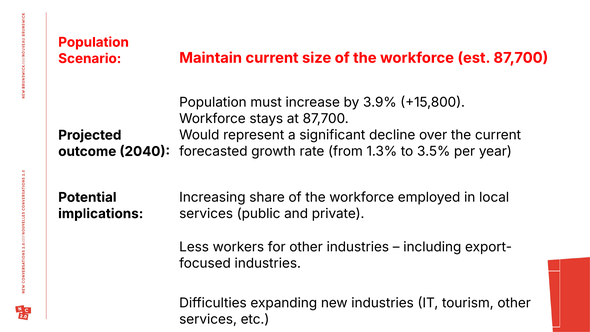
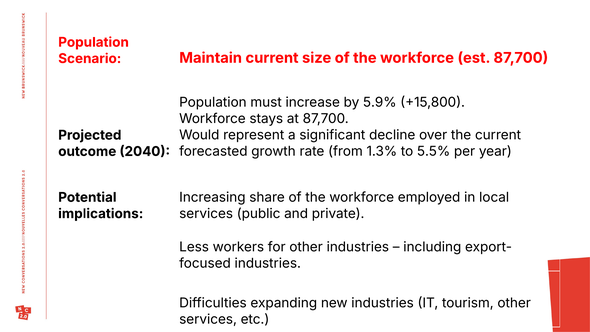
3.9%: 3.9% -> 5.9% (380, 102)
3.5%: 3.5% -> 5.5% (434, 151)
